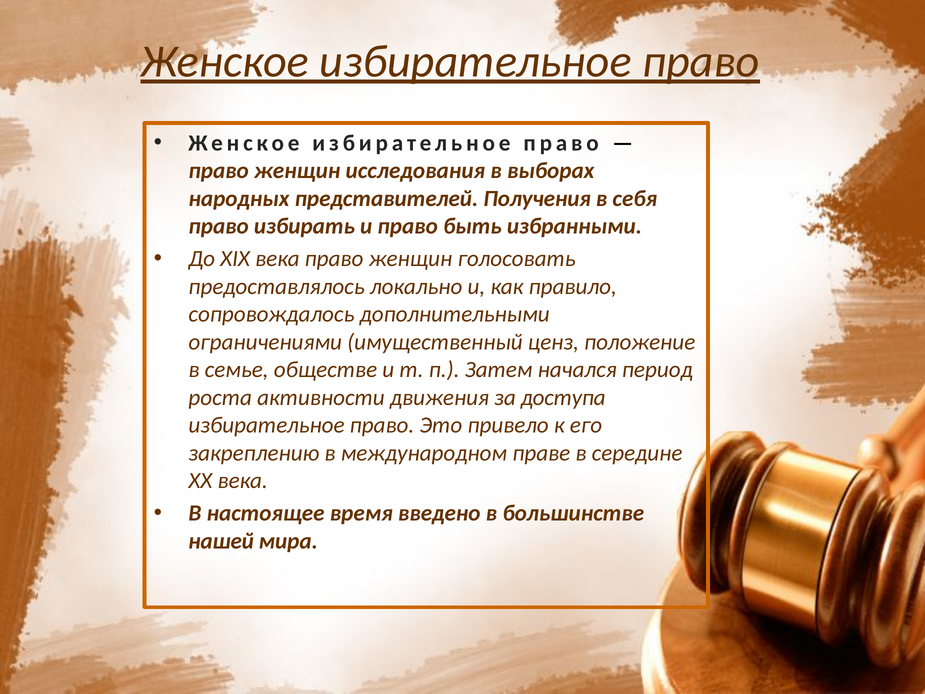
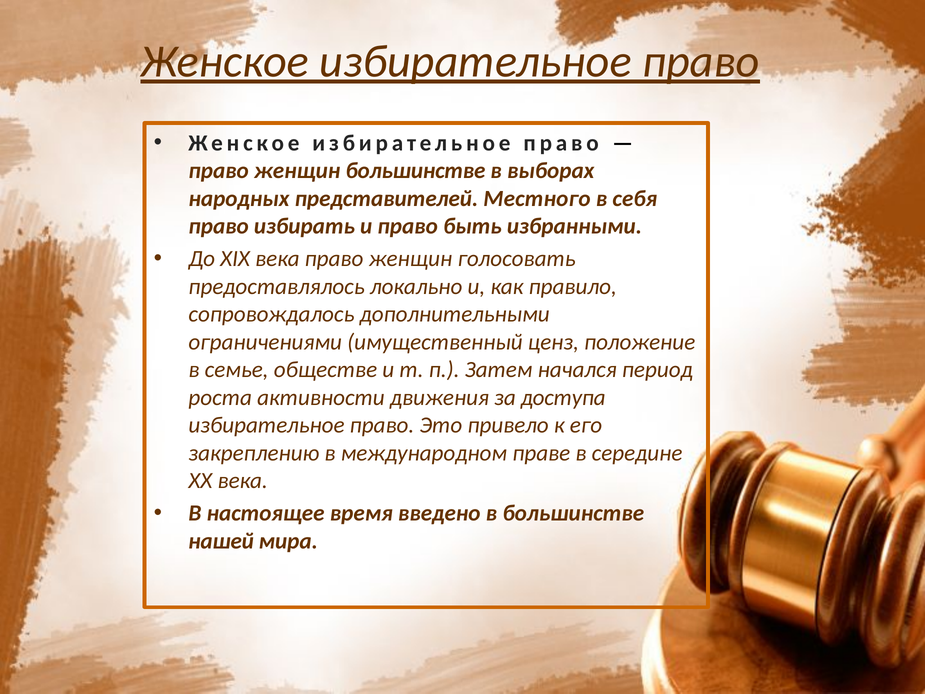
женщин исследования: исследования -> большинстве (415, 171)
Получения: Получения -> Местного (537, 198)
